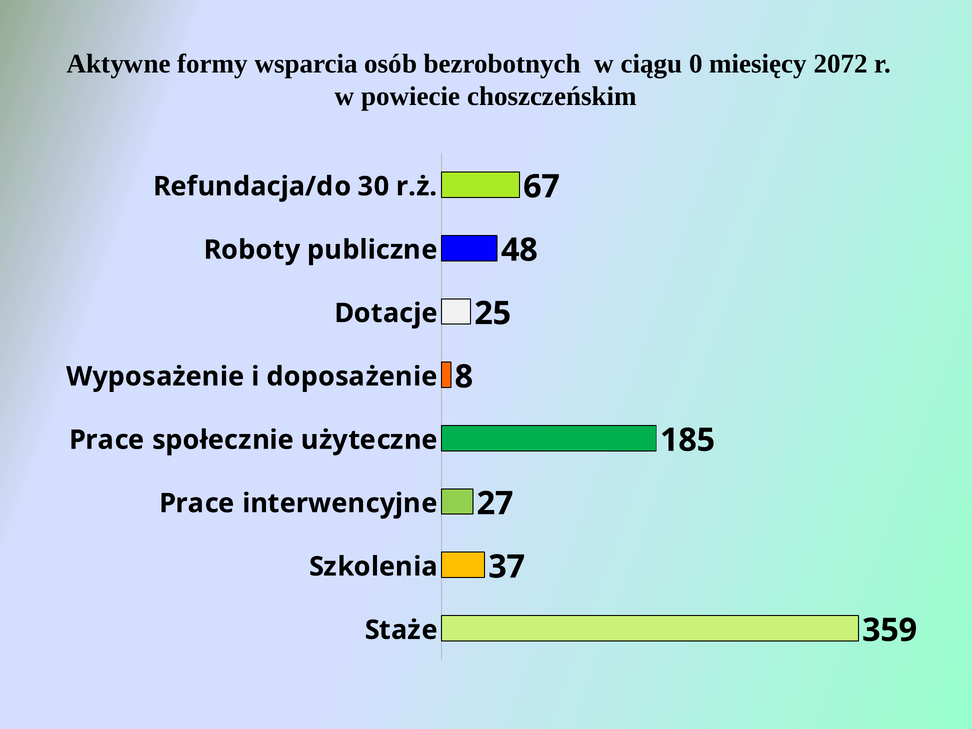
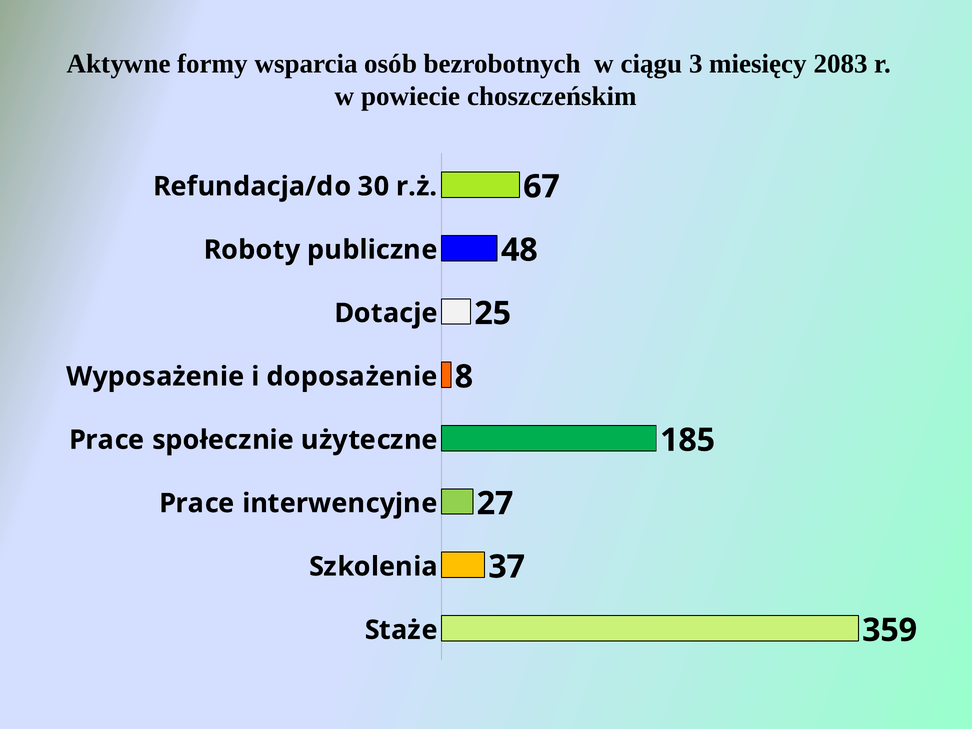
0: 0 -> 3 (696, 64)
2072: 2072 -> 2083 (841, 64)
